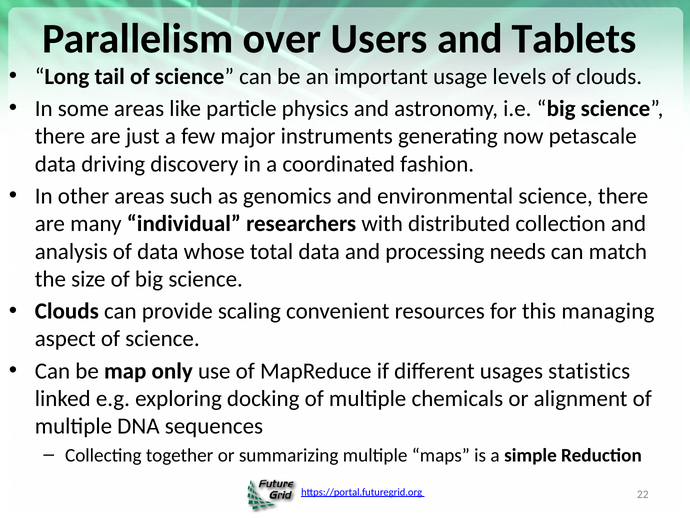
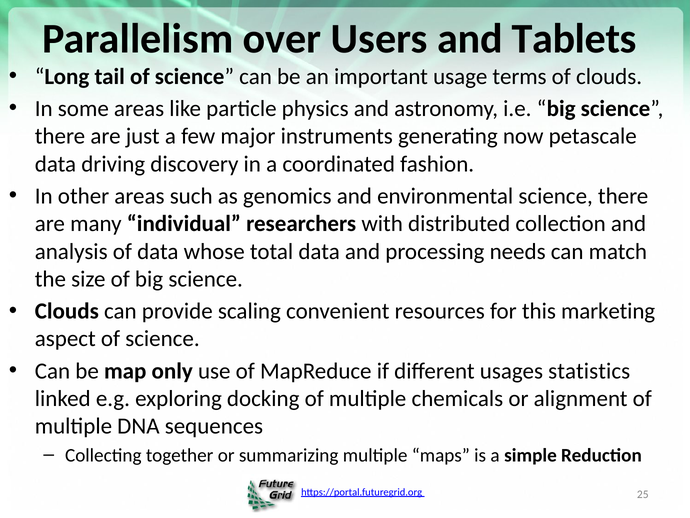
levels: levels -> terms (520, 76)
managing: managing -> marketing (608, 311)
22: 22 -> 25 (643, 494)
